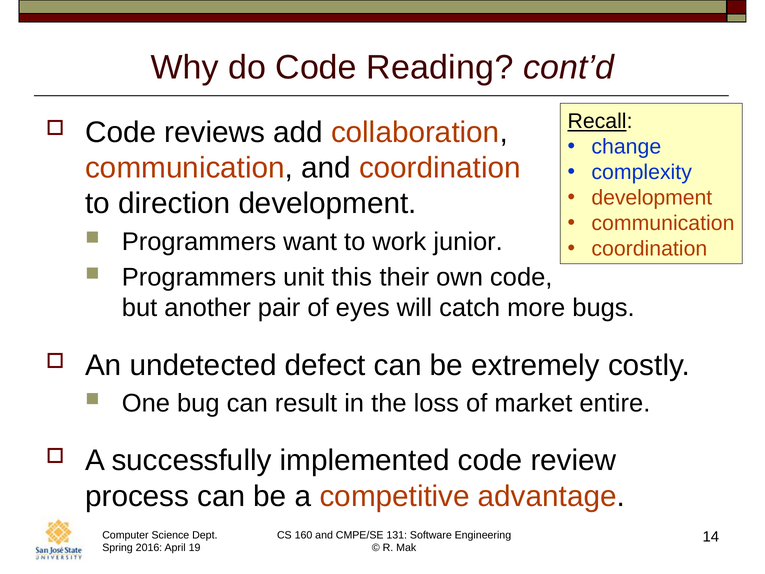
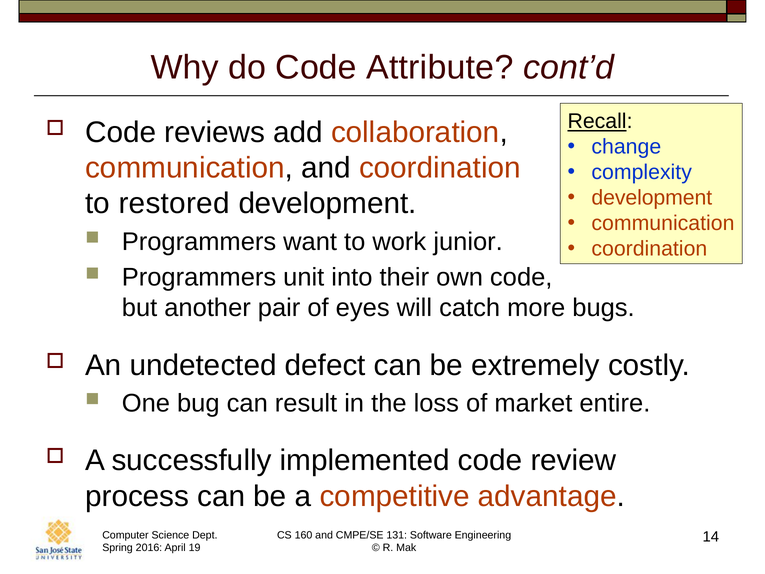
Reading: Reading -> Attribute (440, 67)
direction: direction -> restored (174, 204)
this: this -> into (352, 277)
